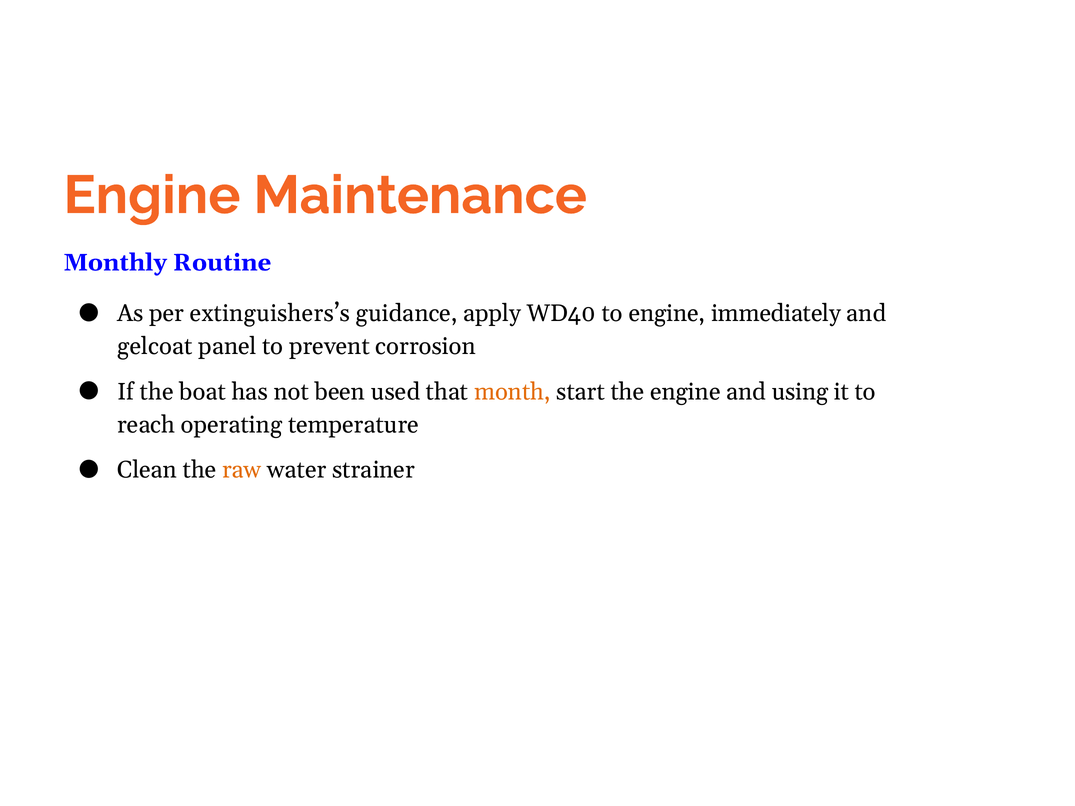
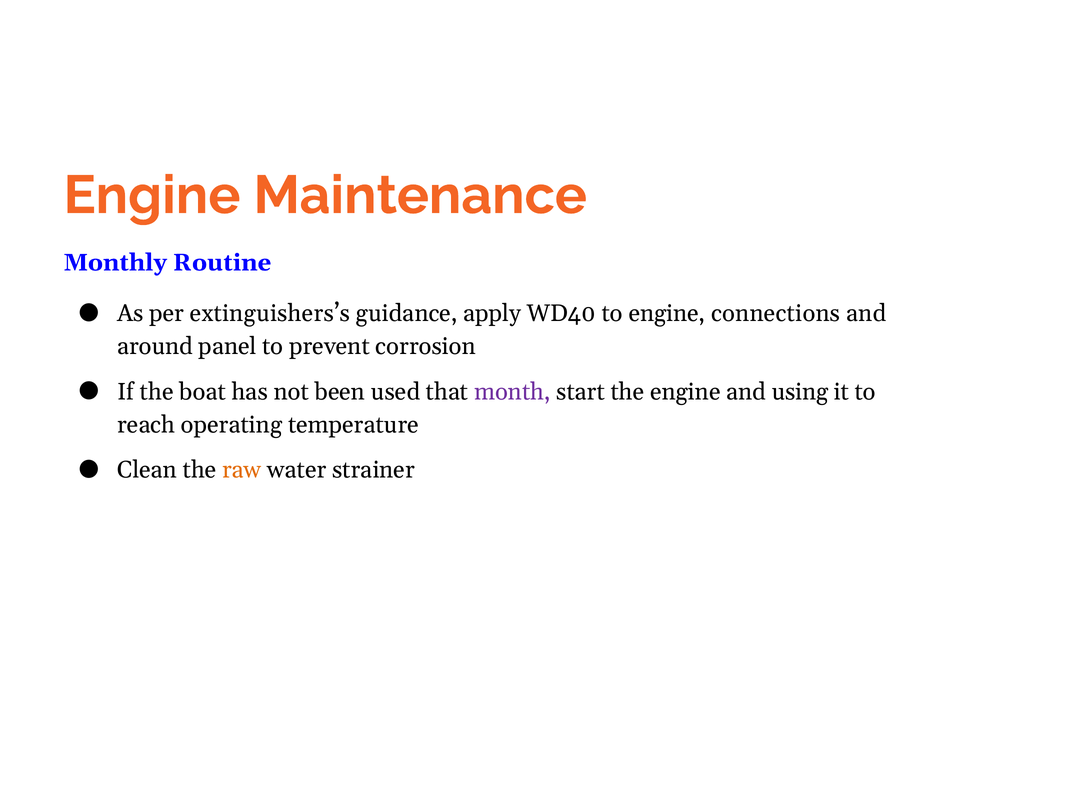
immediately: immediately -> connections (776, 314)
gelcoat: gelcoat -> around (155, 347)
month colour: orange -> purple (512, 392)
